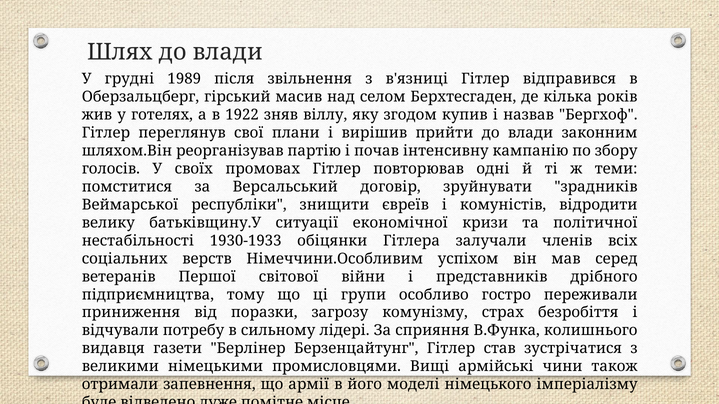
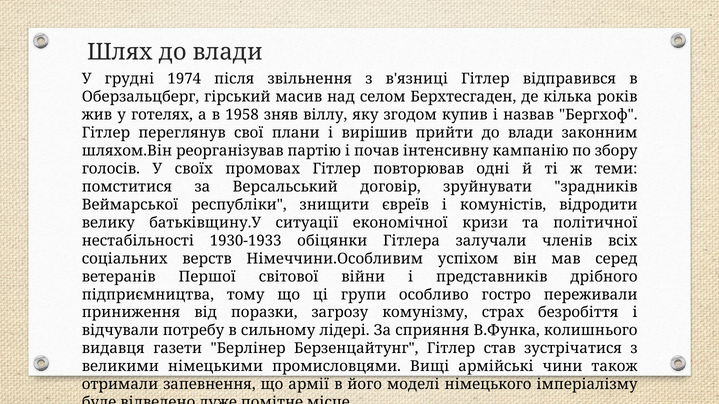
1989: 1989 -> 1974 (184, 79)
1922: 1922 -> 1958 (242, 115)
